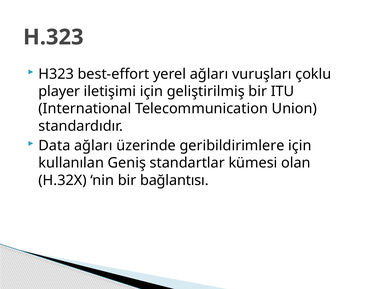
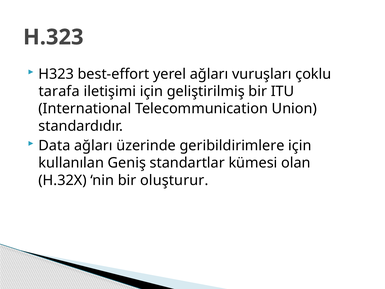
player: player -> tarafa (59, 91)
bağlantısı: bağlantısı -> oluşturur (174, 180)
